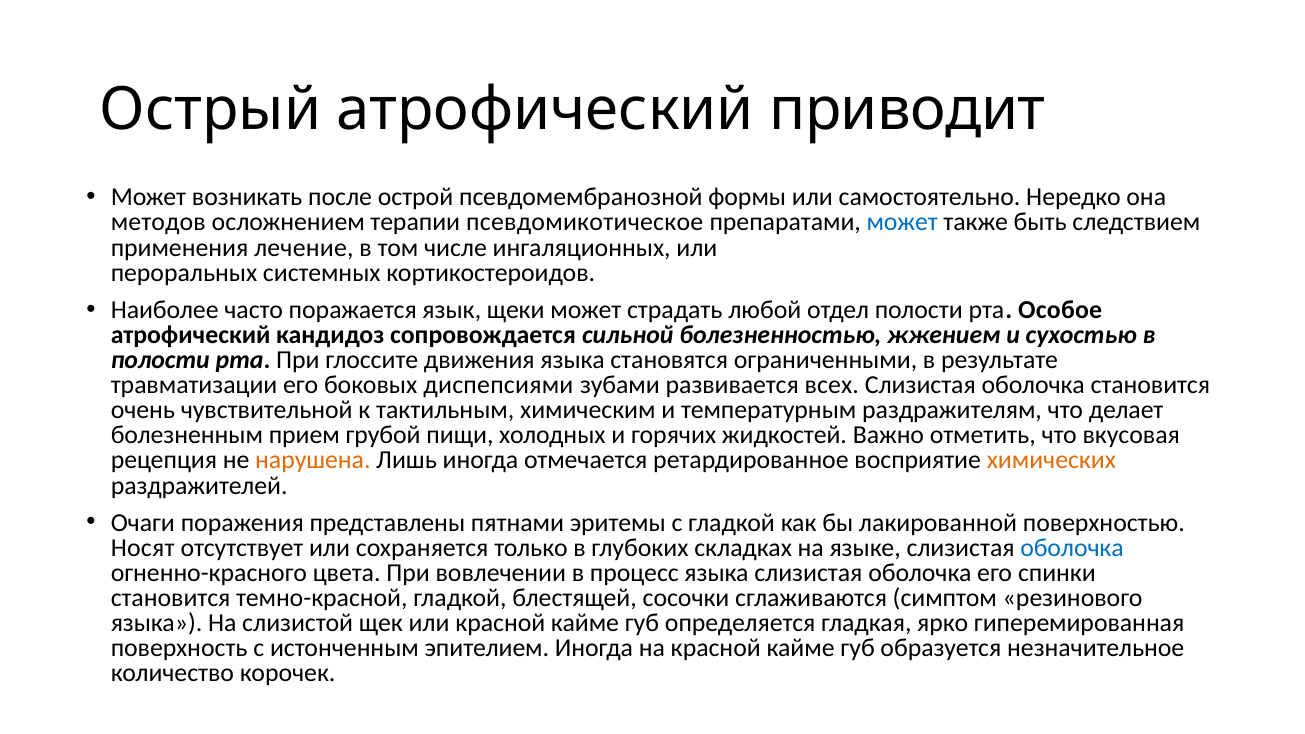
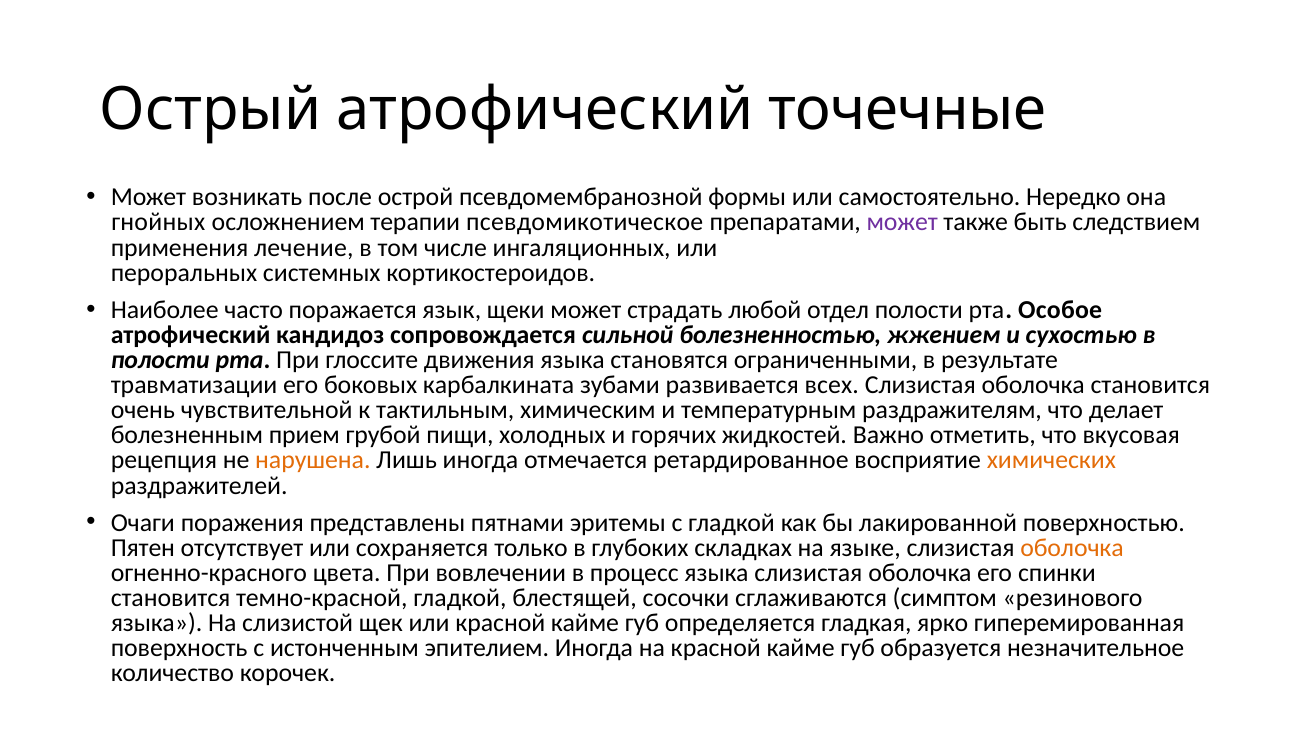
приводит: приводит -> точечные (907, 110)
методов: методов -> гнойных (158, 222)
может colour: blue -> purple (902, 222)
диспепсиями: диспепсиями -> карбалкината (499, 385)
Носят: Носят -> Пятен (143, 548)
оболочка colour: blue -> orange (1072, 548)
